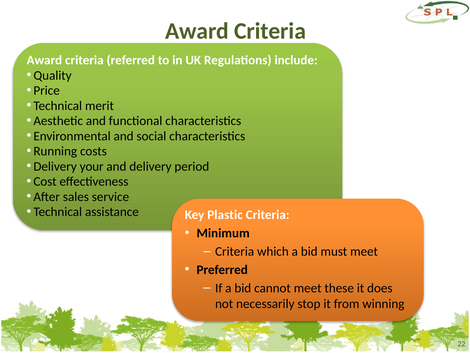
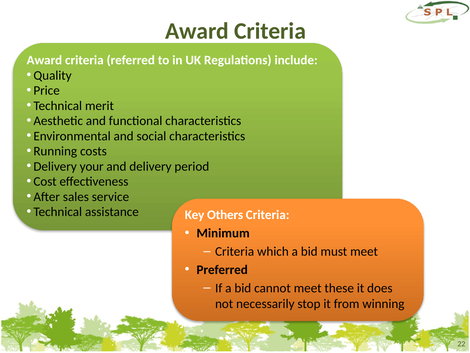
Plastic: Plastic -> Others (225, 215)
